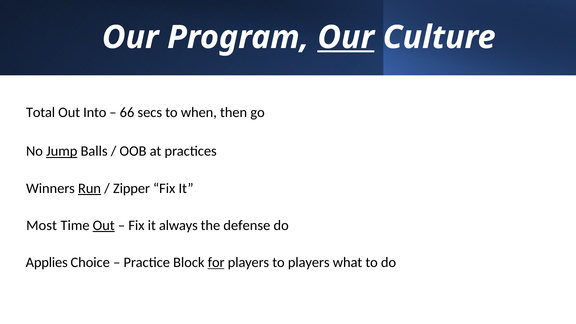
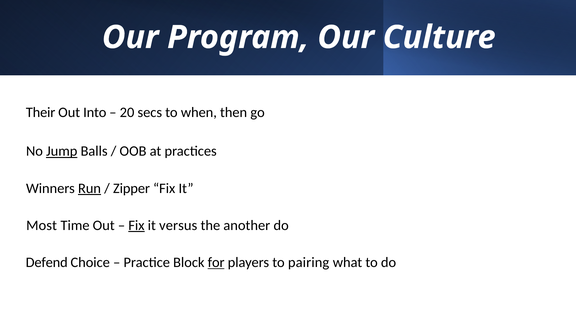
Our underline: present -> none (346, 37)
Total: Total -> Their (41, 112)
66: 66 -> 20 (127, 112)
Out underline: present -> none (104, 225)
Fix underline: none -> present (136, 225)
always: always -> versus (178, 225)
defense: defense -> another (247, 225)
Applies: Applies -> Defend (47, 262)
to players: players -> pairing (309, 262)
